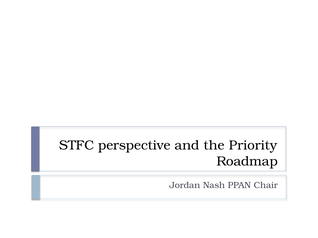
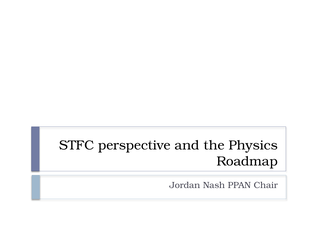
Priority: Priority -> Physics (253, 146)
